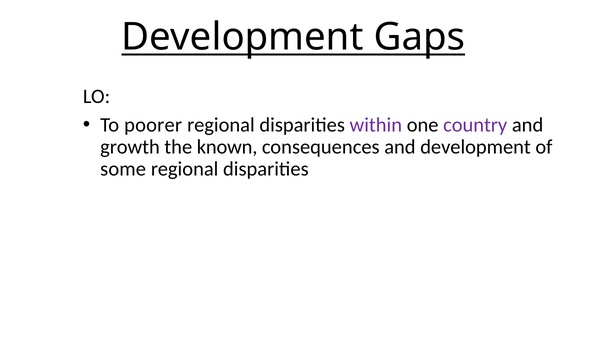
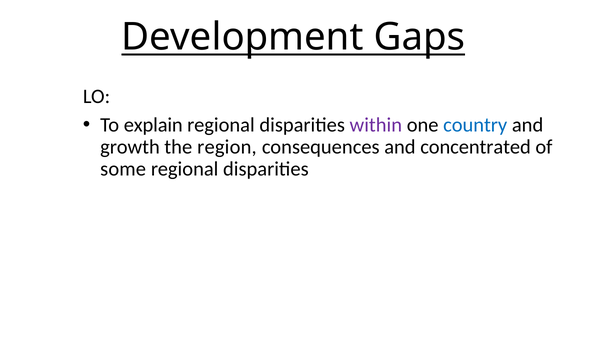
poorer: poorer -> explain (153, 125)
country colour: purple -> blue (475, 125)
known: known -> region (227, 147)
and development: development -> concentrated (476, 147)
